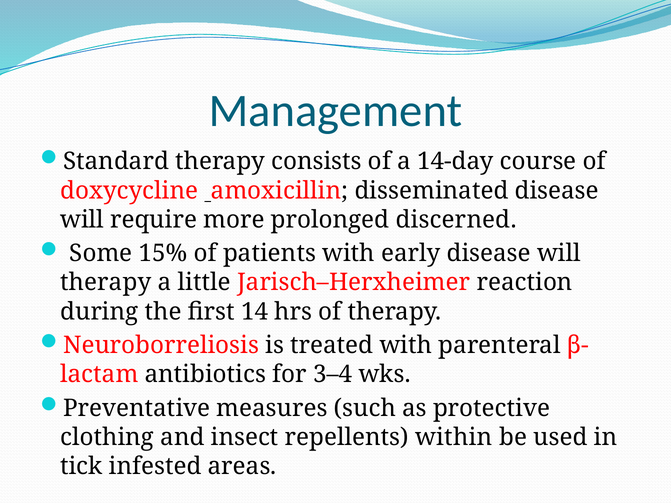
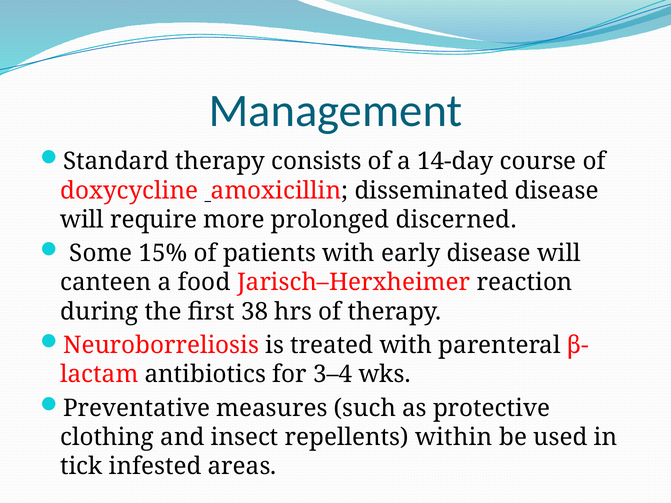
therapy: therapy -> canteen (106, 283)
little: little -> food (204, 283)
14: 14 -> 38 (255, 312)
